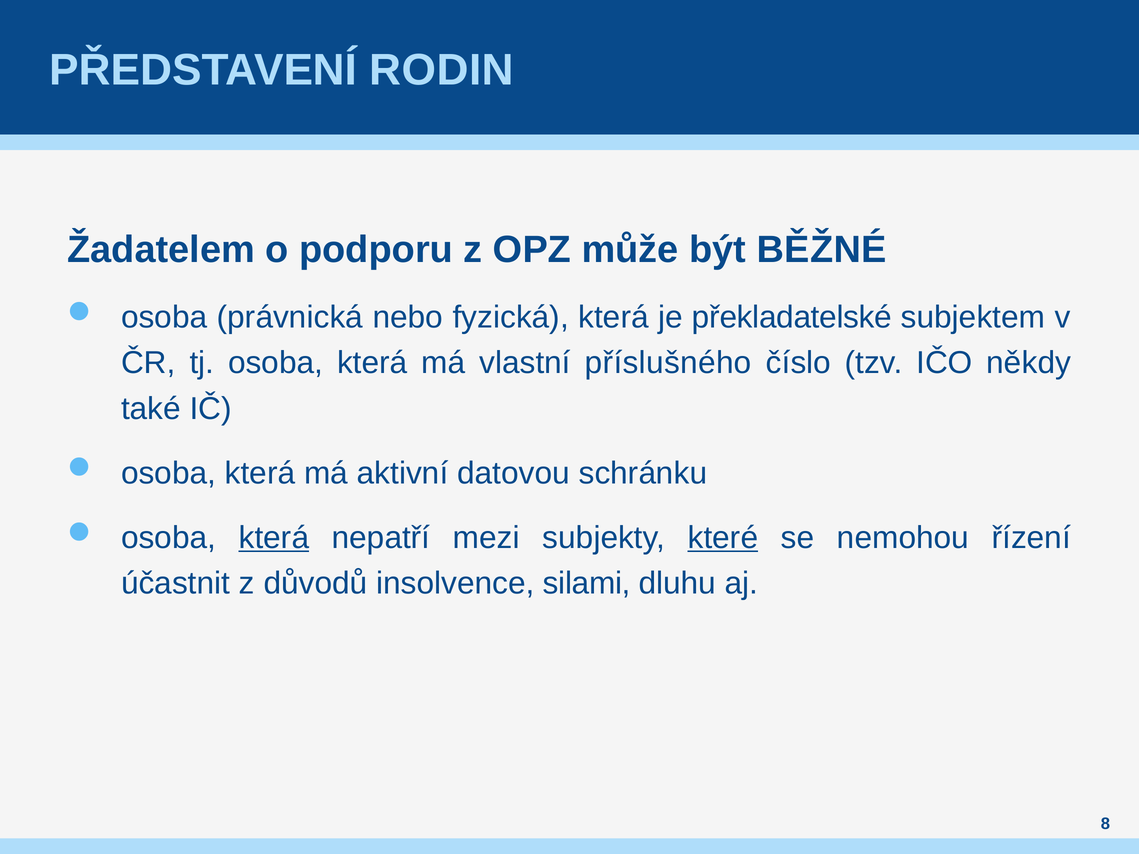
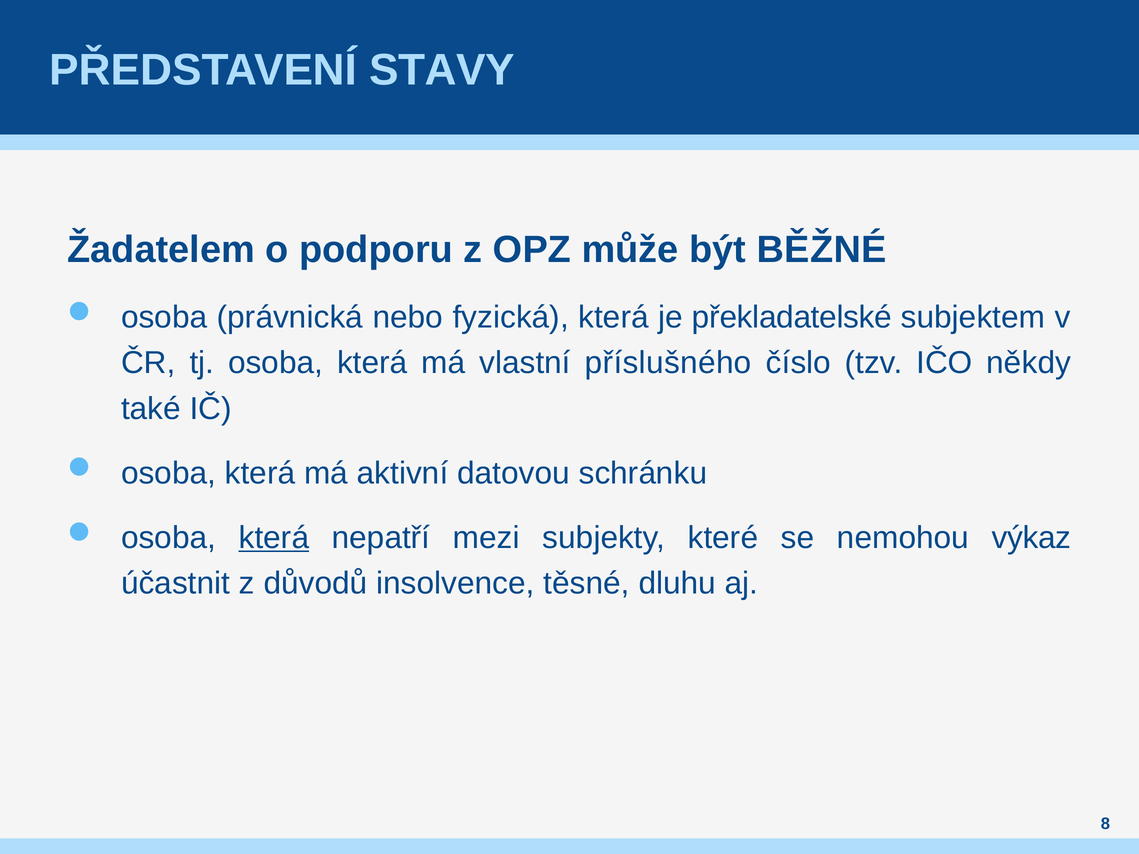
RODIN: RODIN -> STAVY (442, 70)
které underline: present -> none (723, 538)
řízení: řízení -> výkaz (1031, 538)
silami: silami -> těsné (587, 583)
